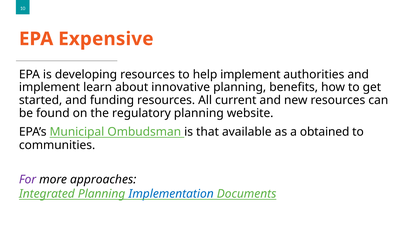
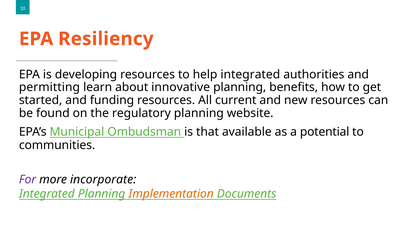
Expensive: Expensive -> Resiliency (106, 39)
help implement: implement -> integrated (250, 74)
implement: implement -> permitting (49, 87)
obtained: obtained -> potential (325, 132)
approaches: approaches -> incorporate (103, 180)
Implementation colour: blue -> orange (171, 194)
